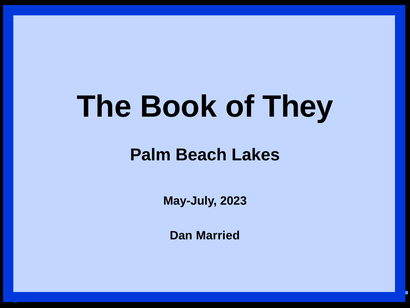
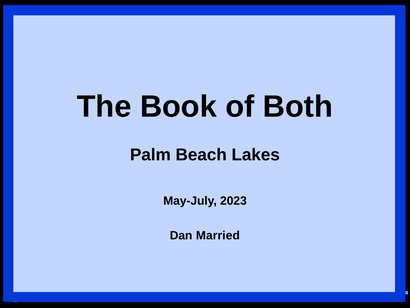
They: They -> Both (298, 106)
